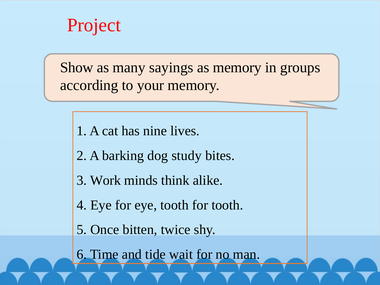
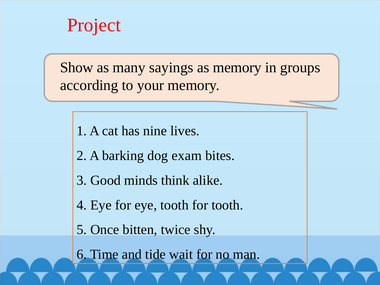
study: study -> exam (187, 156)
Work: Work -> Good (106, 180)
